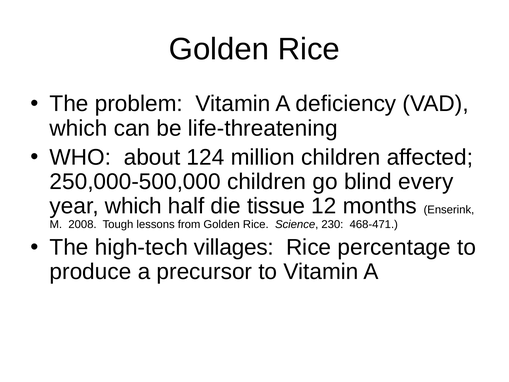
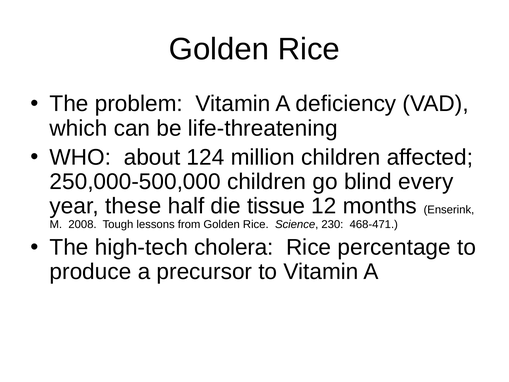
year which: which -> these (133, 206)
villages: villages -> cholera (234, 247)
